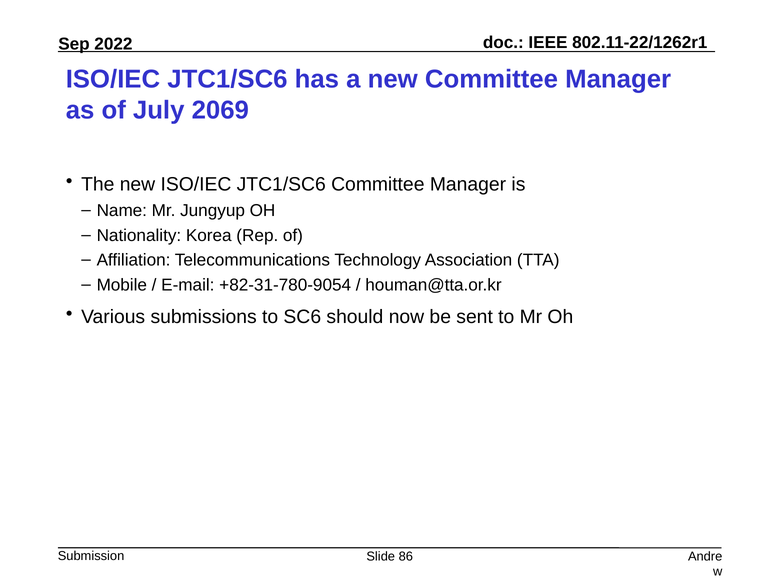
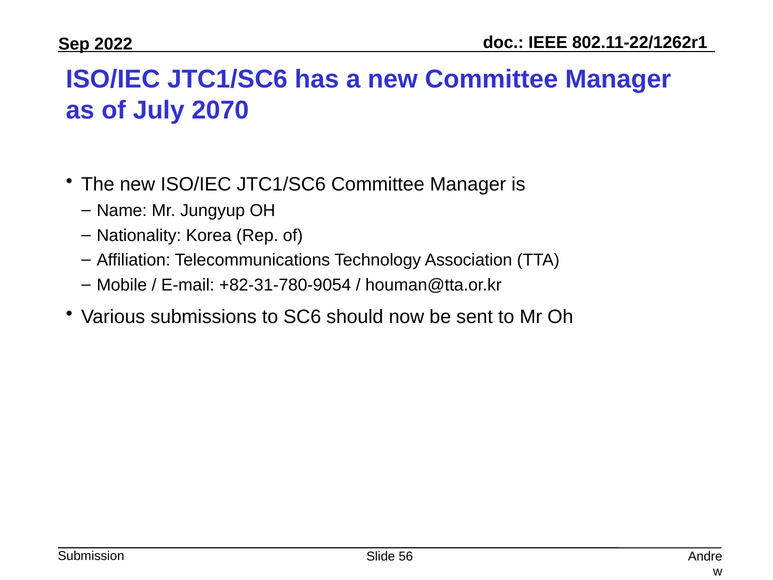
2069: 2069 -> 2070 (220, 110)
86: 86 -> 56 (406, 556)
